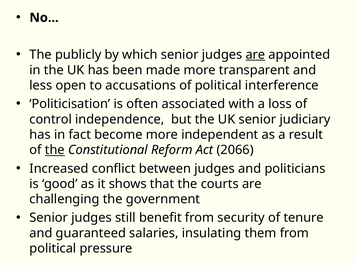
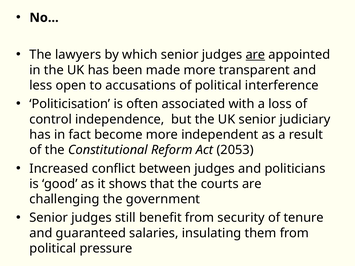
publicly: publicly -> lawyers (78, 55)
the underline: present -> none (55, 150)
2066: 2066 -> 2053 (235, 150)
